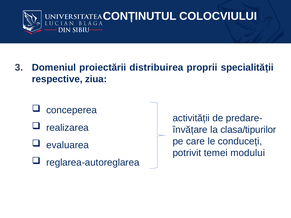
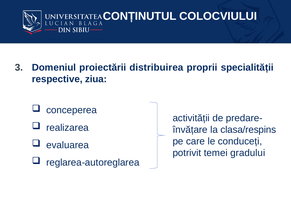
clasa/tipurilor: clasa/tipurilor -> clasa/respins (248, 130)
modului: modului -> gradului (248, 153)
